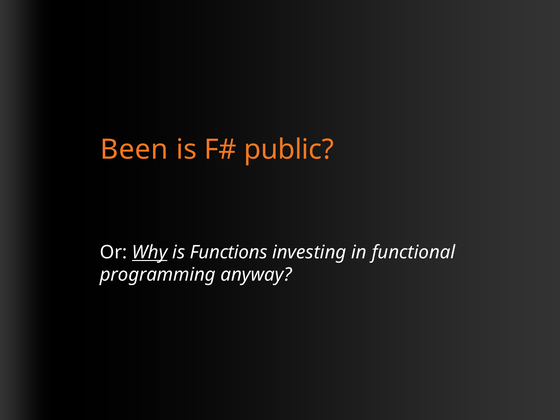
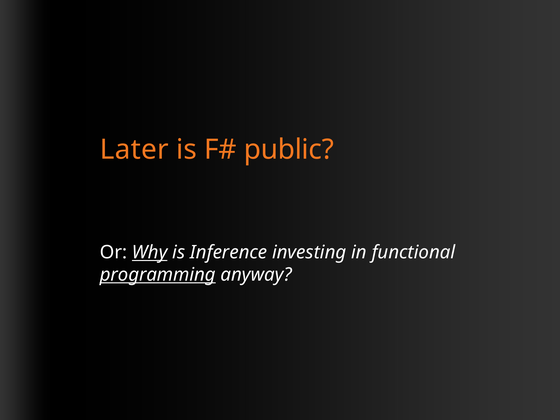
Been: Been -> Later (134, 150)
Functions: Functions -> Inference (229, 252)
programming underline: none -> present (158, 275)
